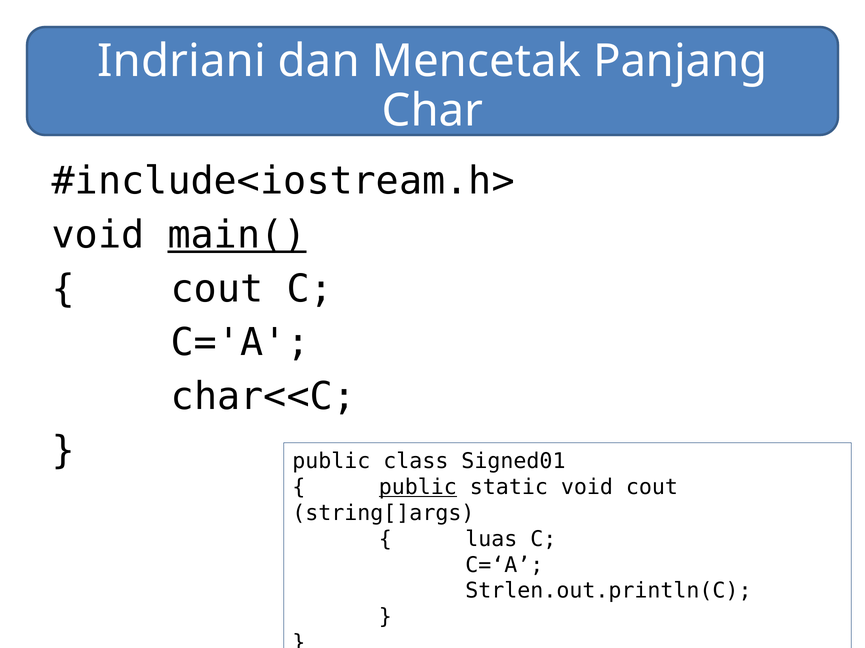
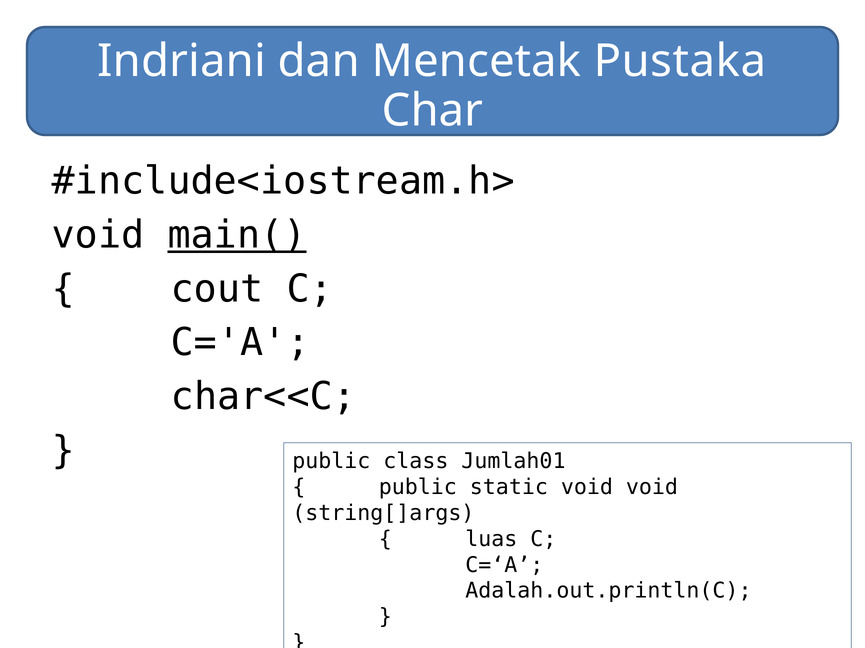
Panjang: Panjang -> Pustaka (680, 61)
Signed01: Signed01 -> Jumlah01 (513, 462)
public underline: present -> none (418, 488)
void cout: cout -> void (652, 488)
Strlen.out.println(C: Strlen.out.println(C -> Adalah.out.println(C (608, 592)
